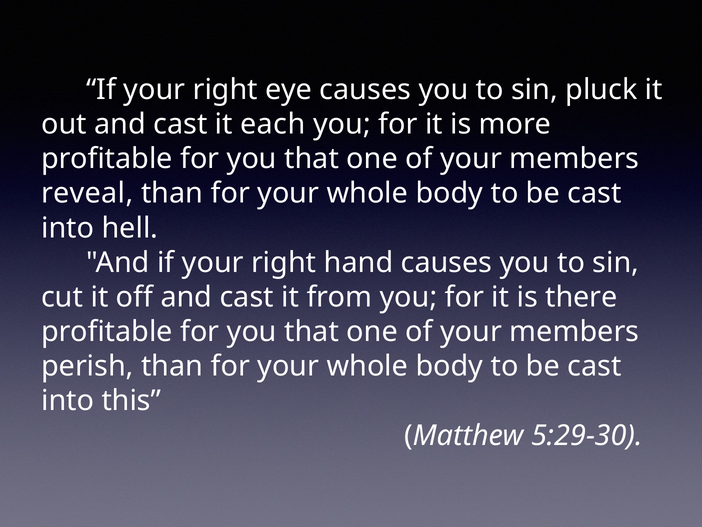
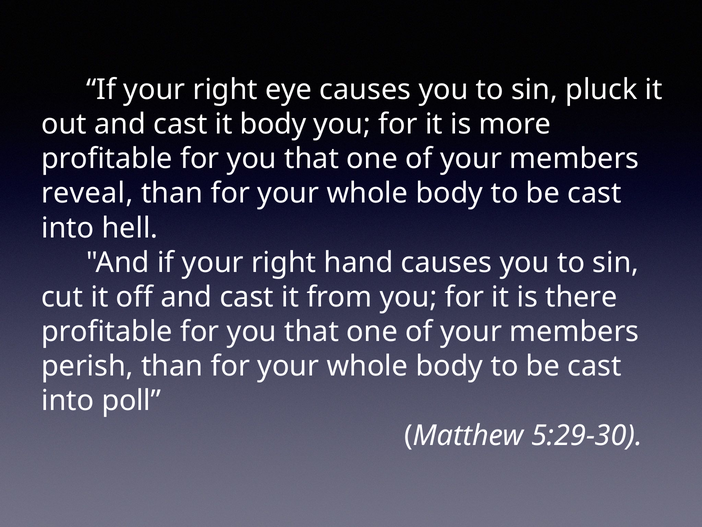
it each: each -> body (273, 124)
this: this -> poll (131, 401)
